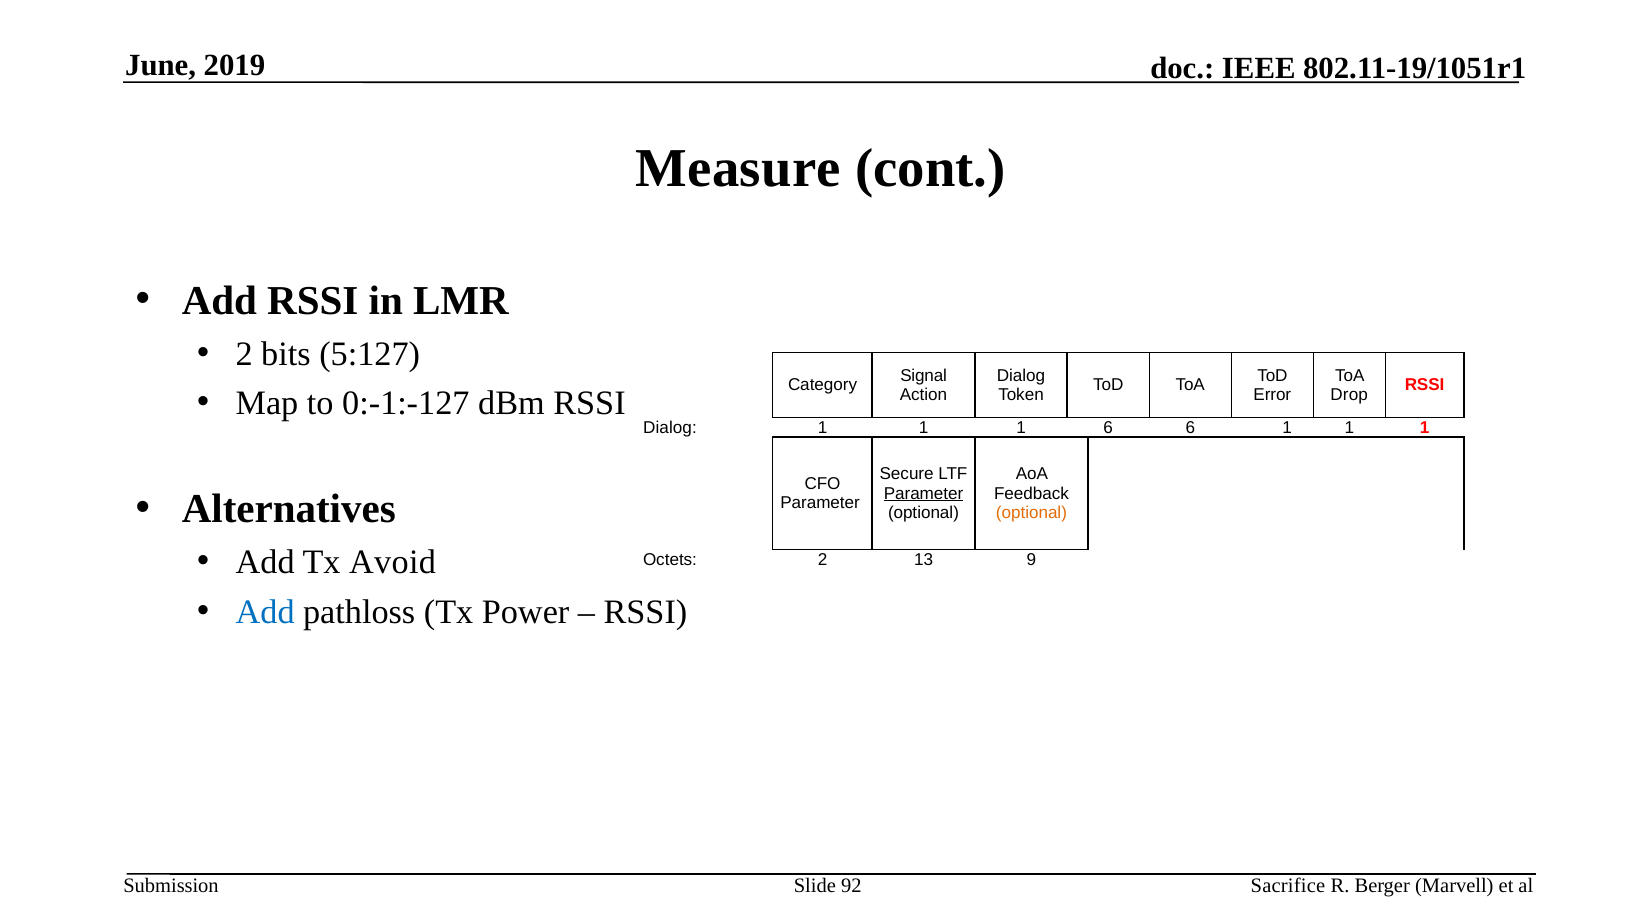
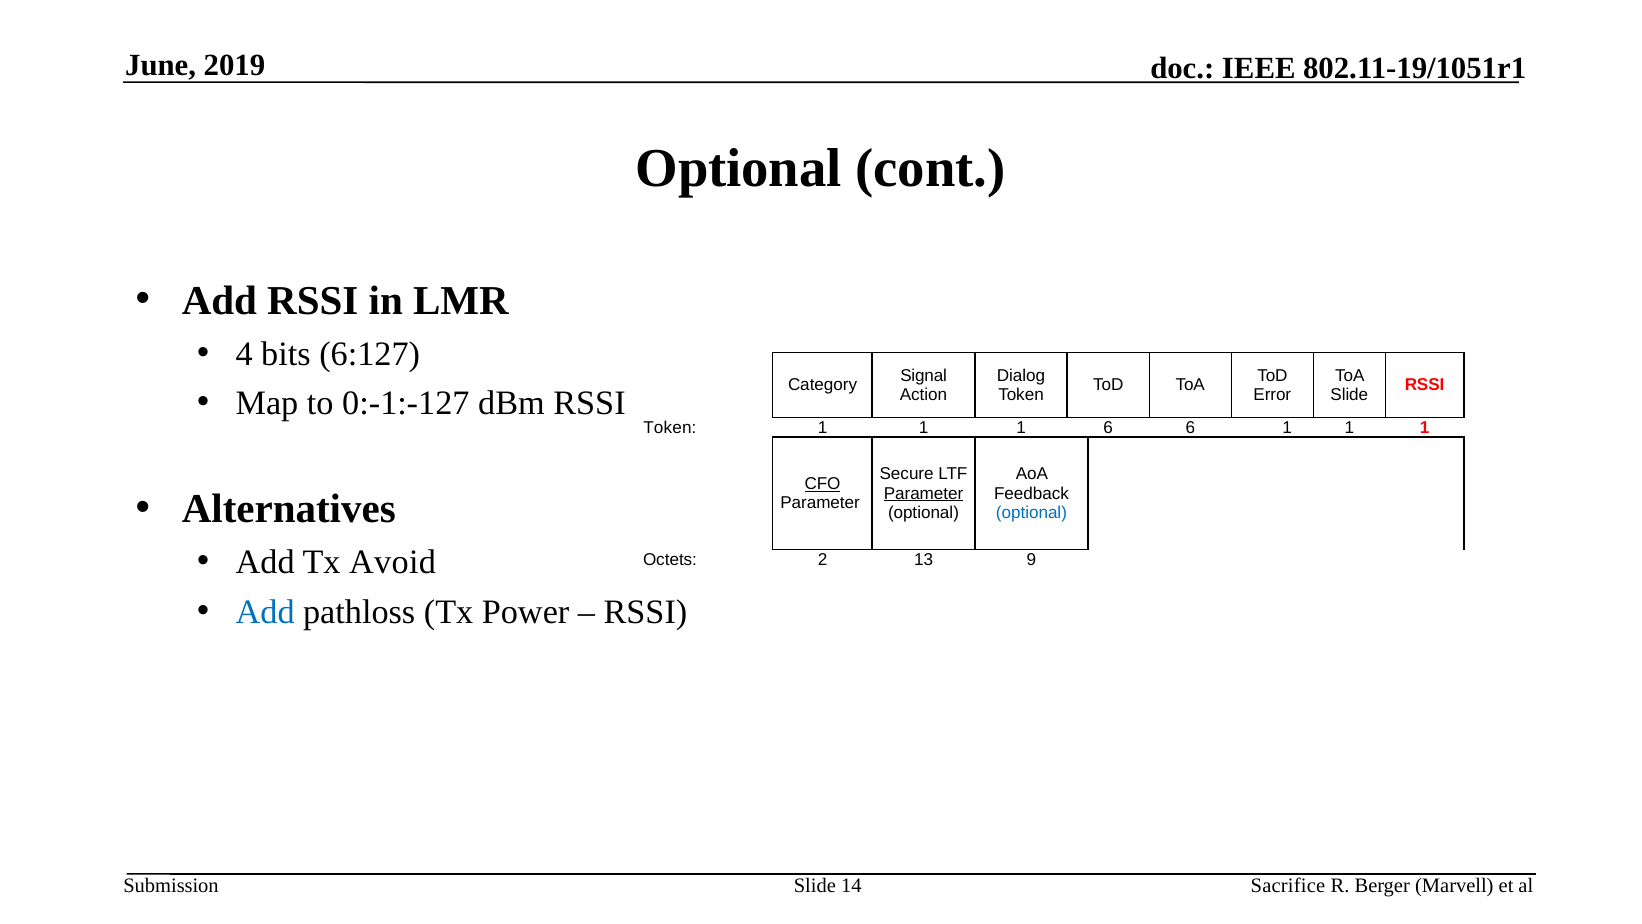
Measure: Measure -> Optional (739, 168)
2: 2 -> 4 (244, 354)
5:127: 5:127 -> 6:127 (370, 354)
Drop: Drop -> Slide (1349, 395)
Dialog: Dialog -> Token (670, 427)
CFO underline: none -> present (823, 484)
optional colour: orange -> blue (1031, 512)
92: 92 -> 14 (851, 886)
